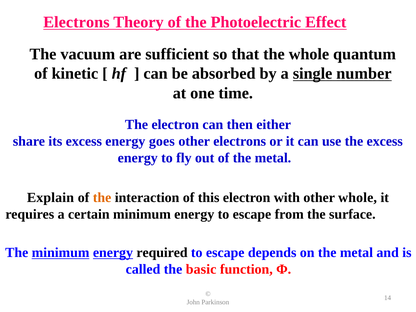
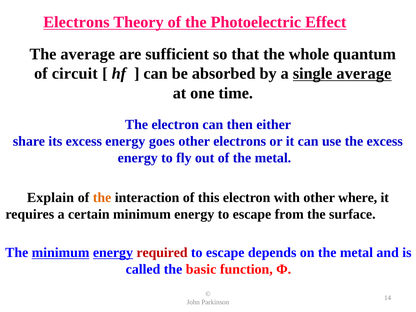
The vacuum: vacuum -> average (88, 54)
kinetic: kinetic -> circuit (75, 74)
single number: number -> average (364, 74)
other whole: whole -> where (358, 198)
required colour: black -> red (162, 252)
